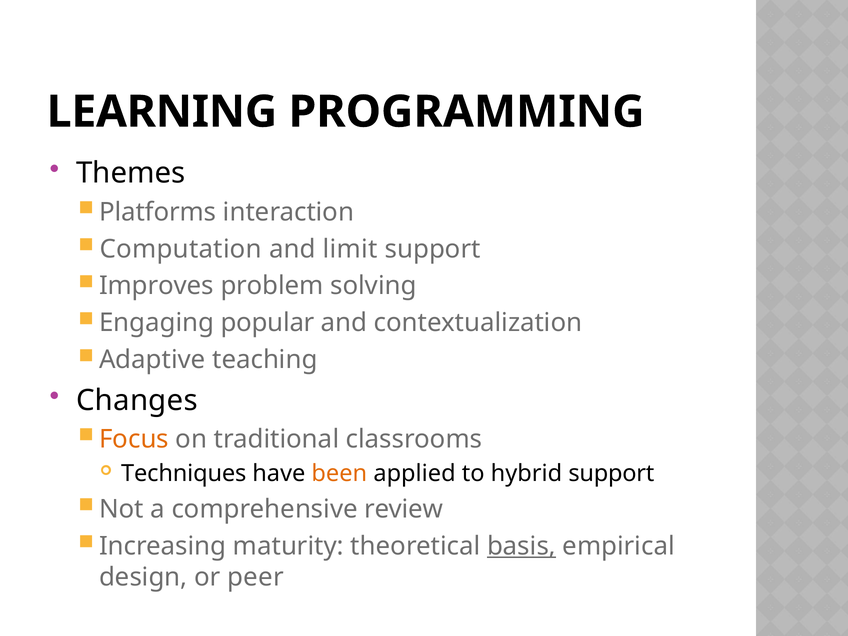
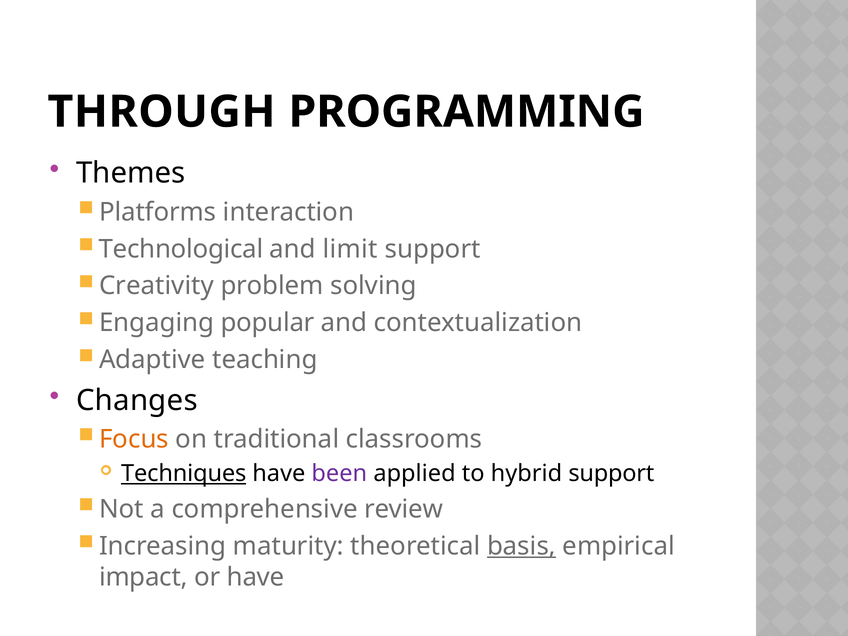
LEARNING: LEARNING -> THROUGH (162, 112)
Computation: Computation -> Technological (181, 249)
Improves: Improves -> Creativity (156, 286)
Techniques underline: none -> present (184, 473)
been colour: orange -> purple (339, 473)
design: design -> impact (143, 577)
or peer: peer -> have (256, 577)
